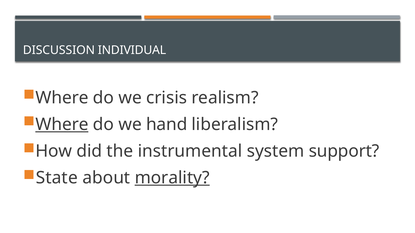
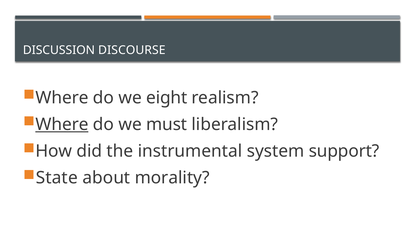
INDIVIDUAL: INDIVIDUAL -> DISCOURSE (132, 50)
crisis: crisis -> eight (167, 98)
hand: hand -> must (167, 125)
morality underline: present -> none (172, 178)
